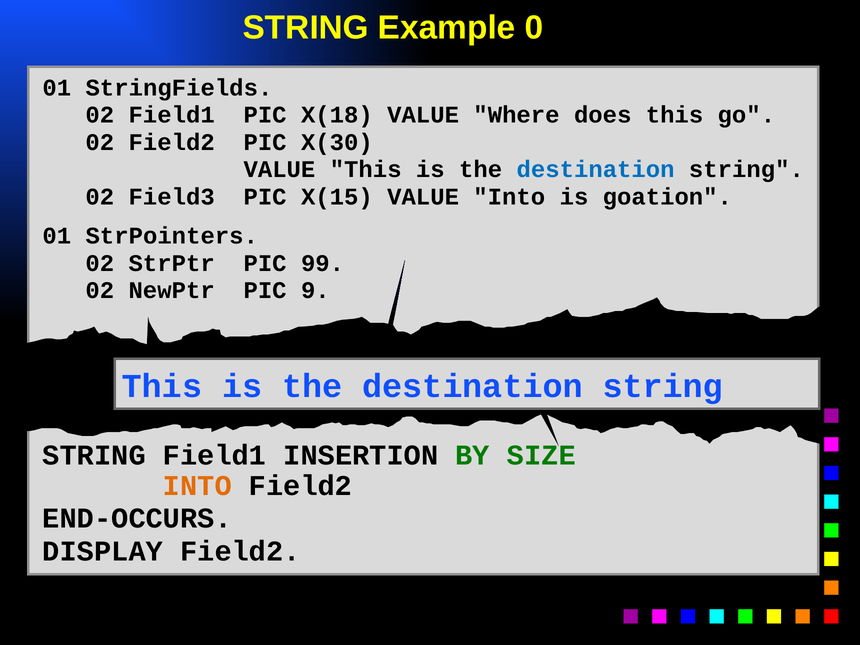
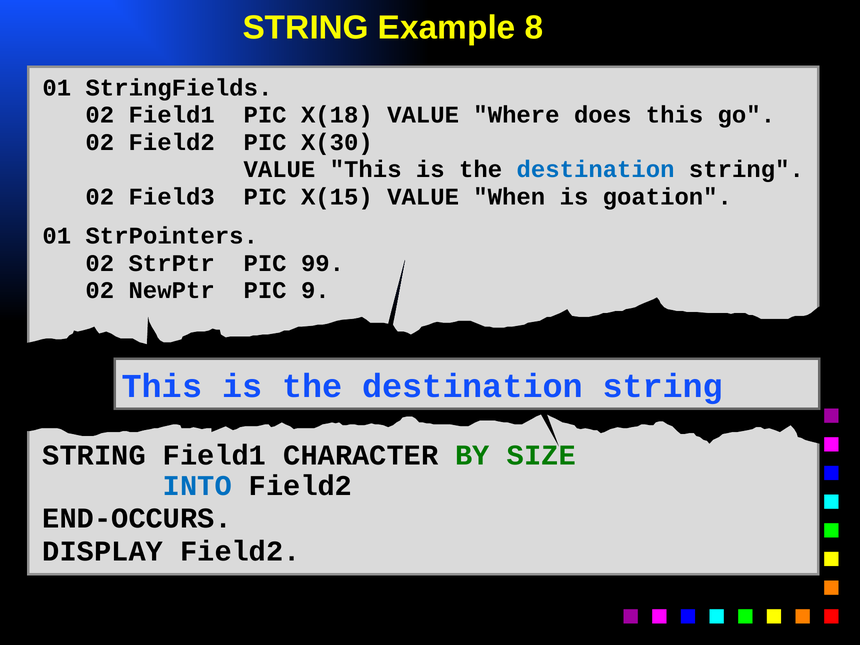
0: 0 -> 8 (534, 28)
Into: Into -> When (509, 197)
INSERTION: INSERTION -> CHARACTER (361, 455)
INTO colour: orange -> blue (197, 486)
